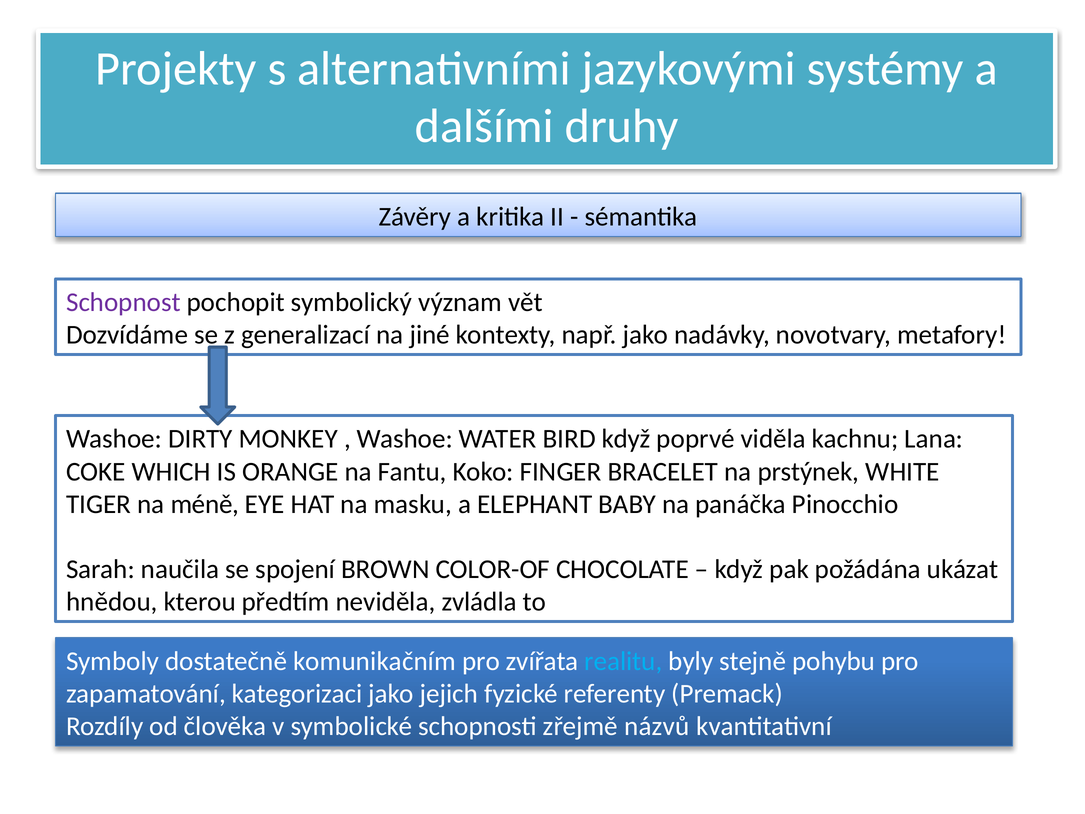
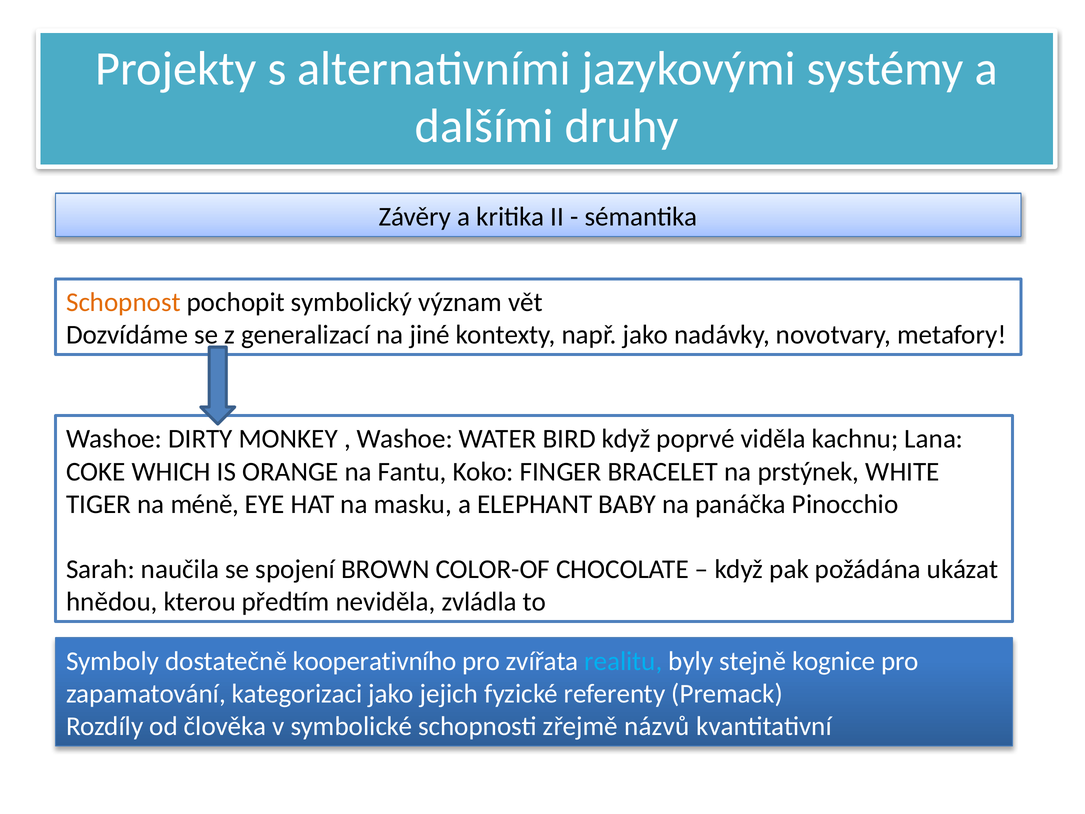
Schopnost colour: purple -> orange (123, 302)
komunikačním: komunikačním -> kooperativního (375, 661)
pohybu: pohybu -> kognice (834, 661)
